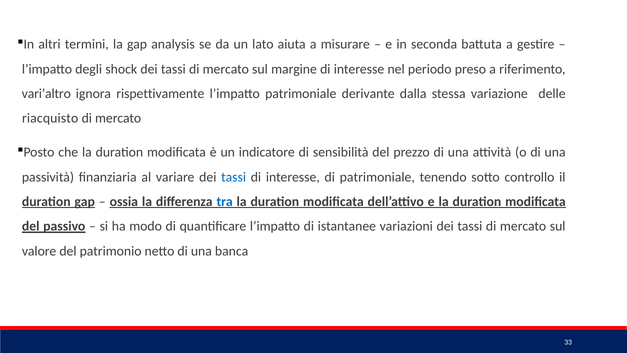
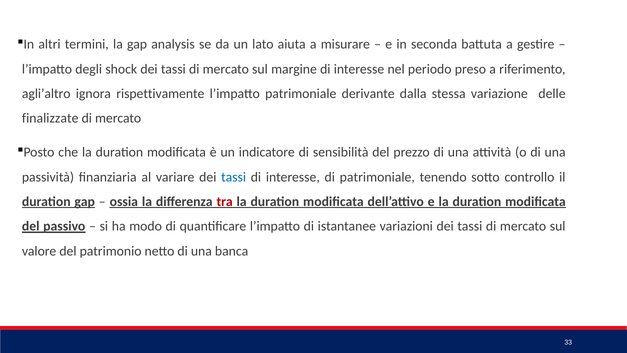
vari’altro: vari’altro -> agli’altro (46, 94)
riacquisto: riacquisto -> finalizzate (50, 118)
tra colour: blue -> red (225, 201)
